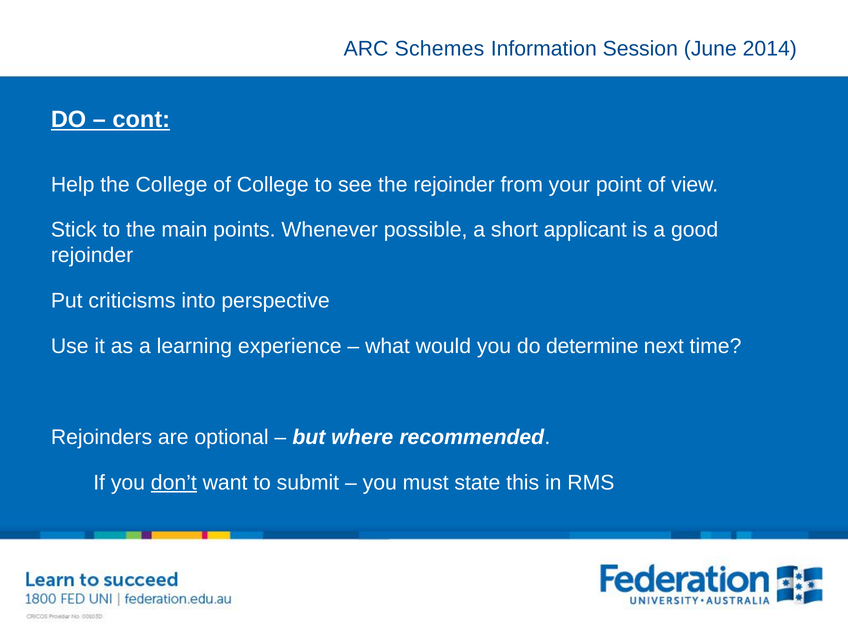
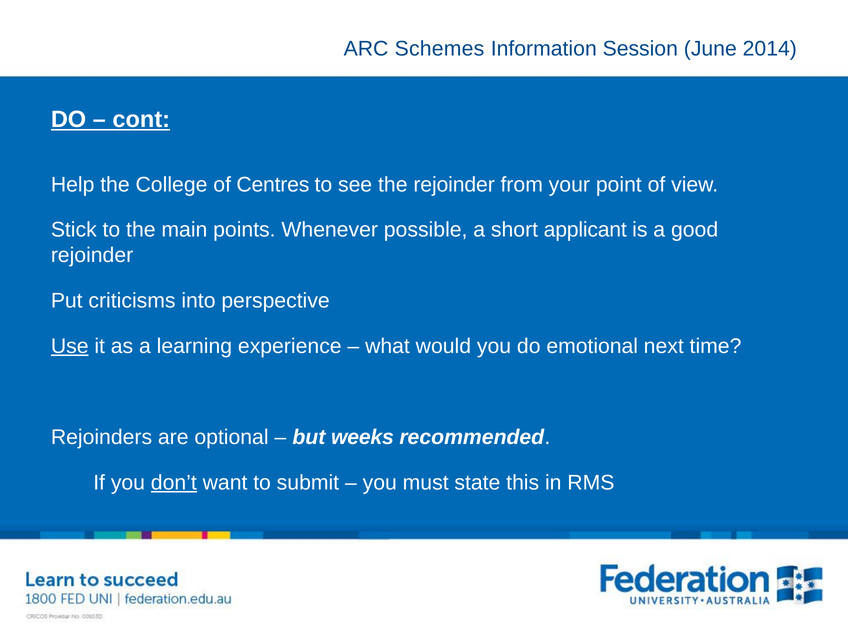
of College: College -> Centres (273, 185)
Use underline: none -> present (70, 346)
determine: determine -> emotional (592, 346)
where: where -> weeks (362, 437)
